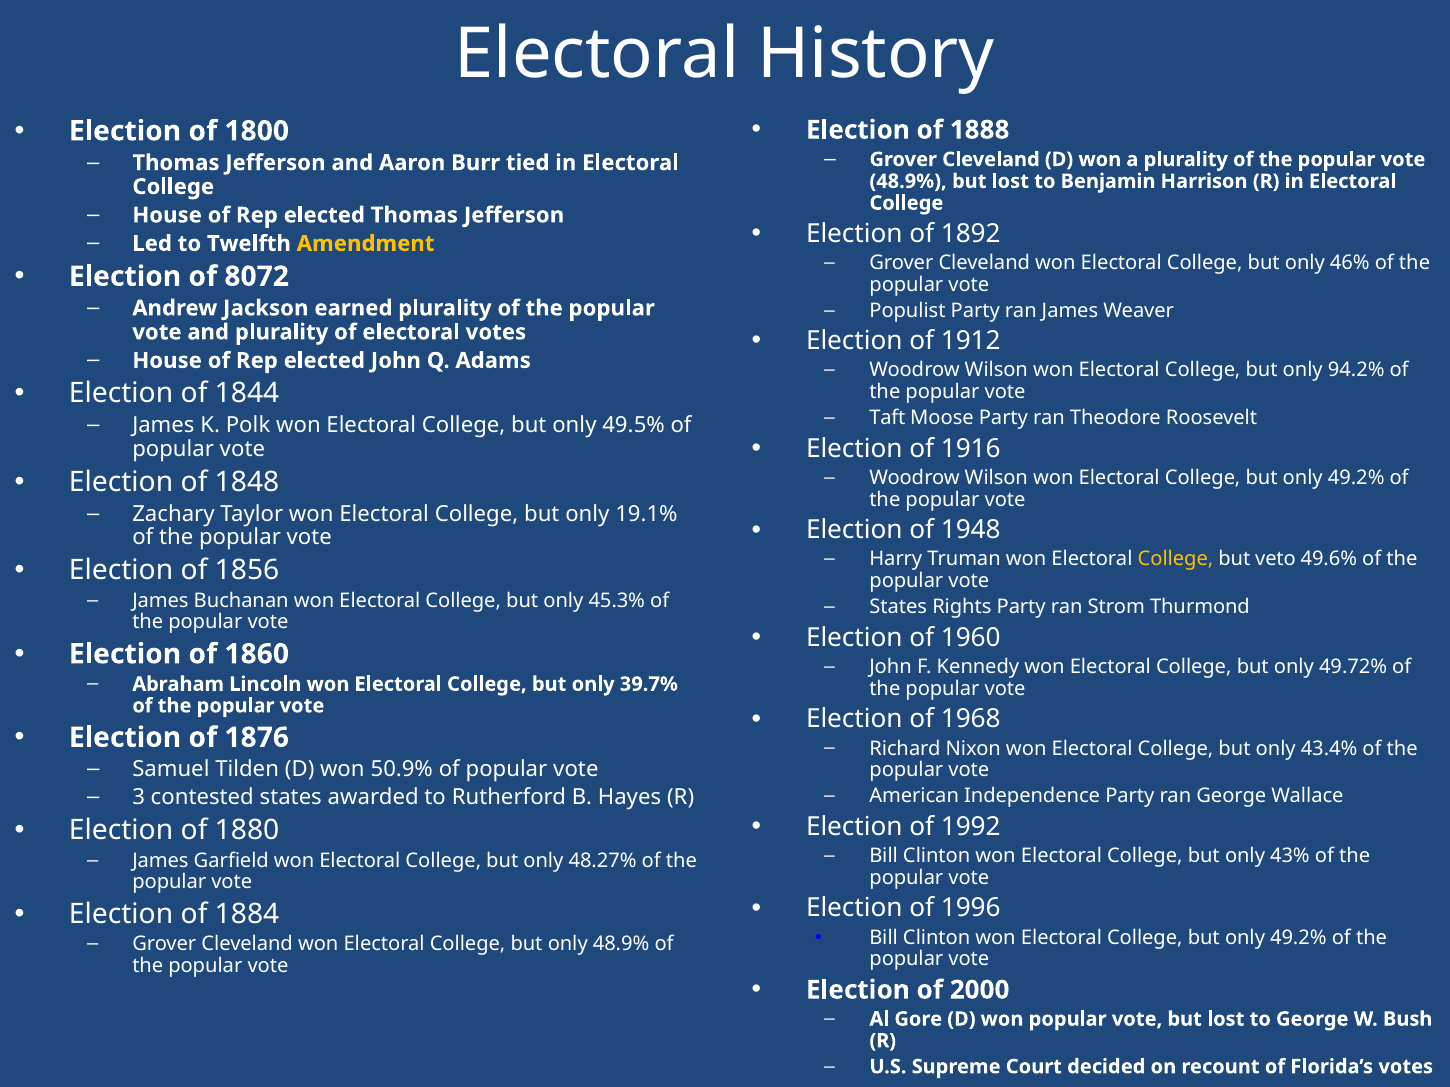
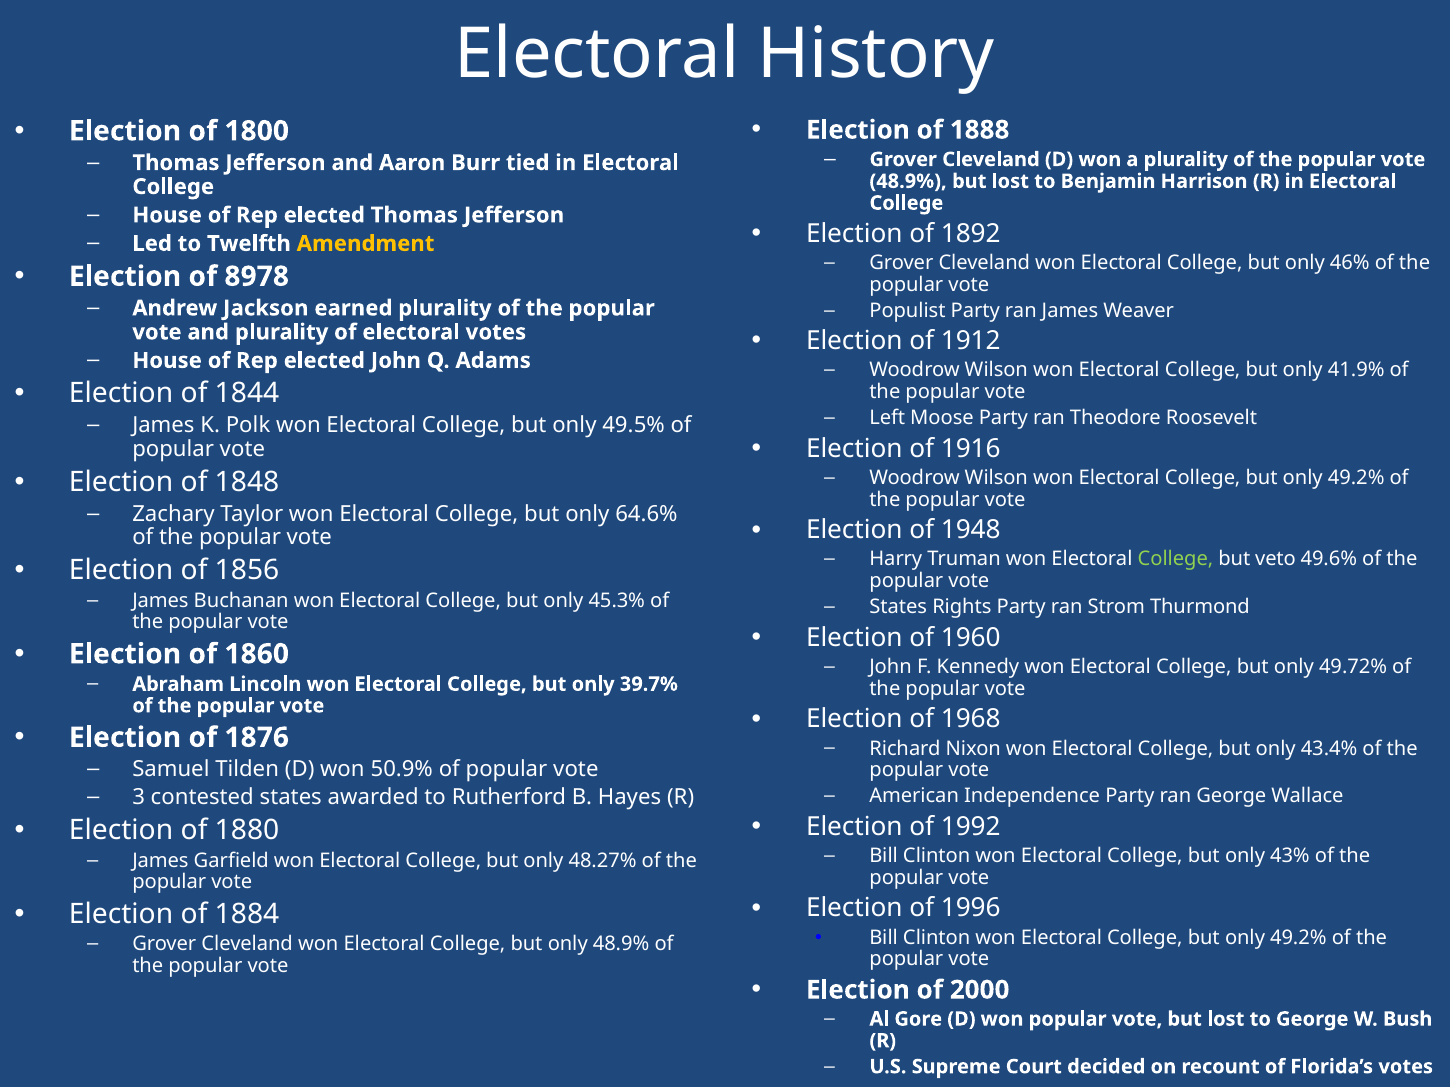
8072: 8072 -> 8978 (257, 277)
94.2%: 94.2% -> 41.9% (1356, 370)
Taft: Taft -> Left (887, 418)
19.1%: 19.1% -> 64.6% (646, 514)
College colour: yellow -> light green (1175, 560)
